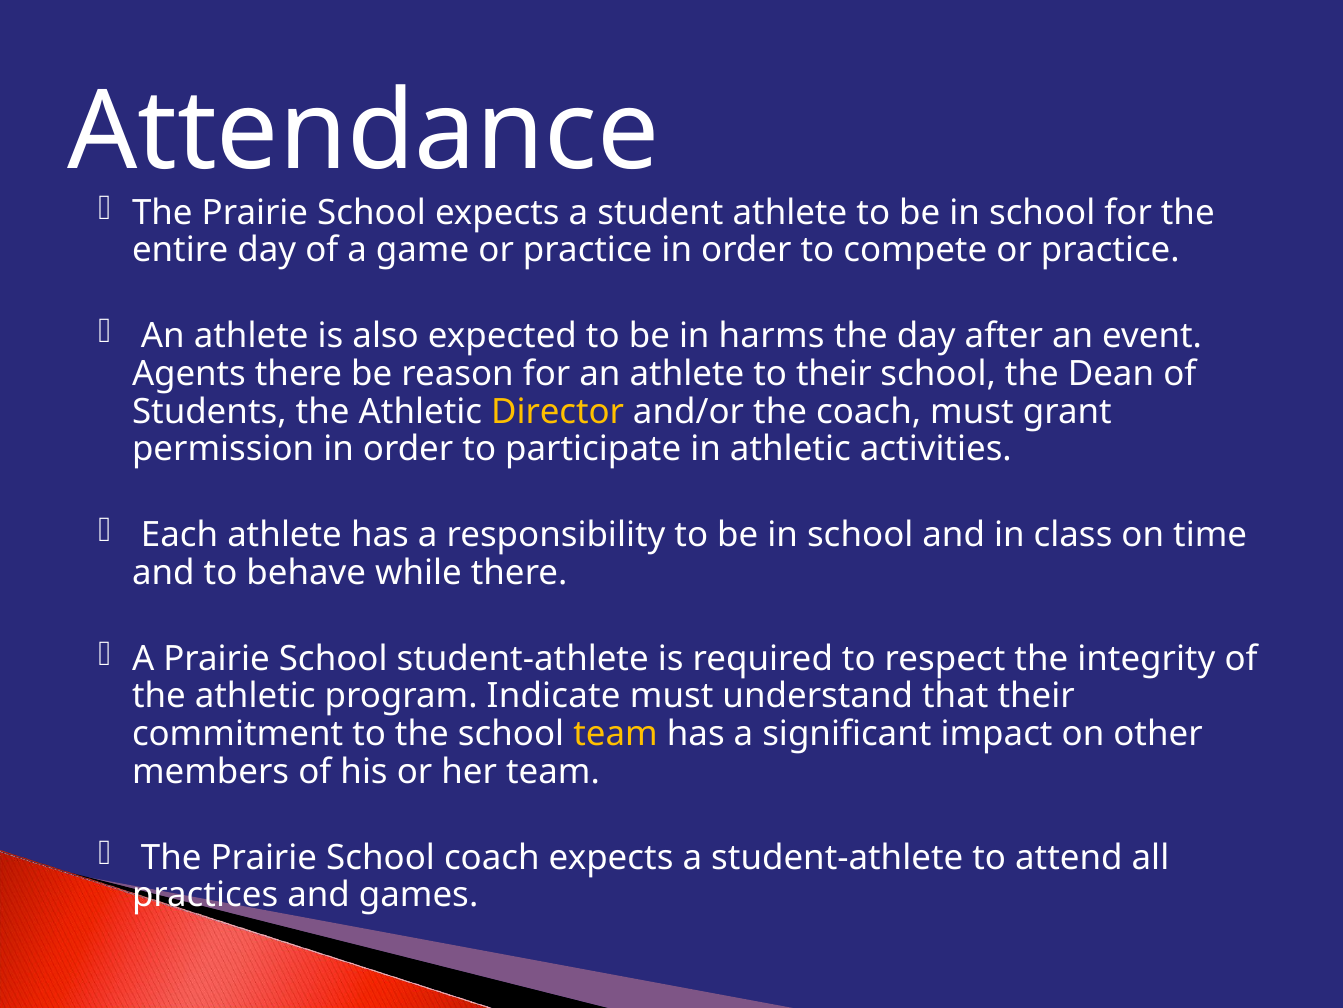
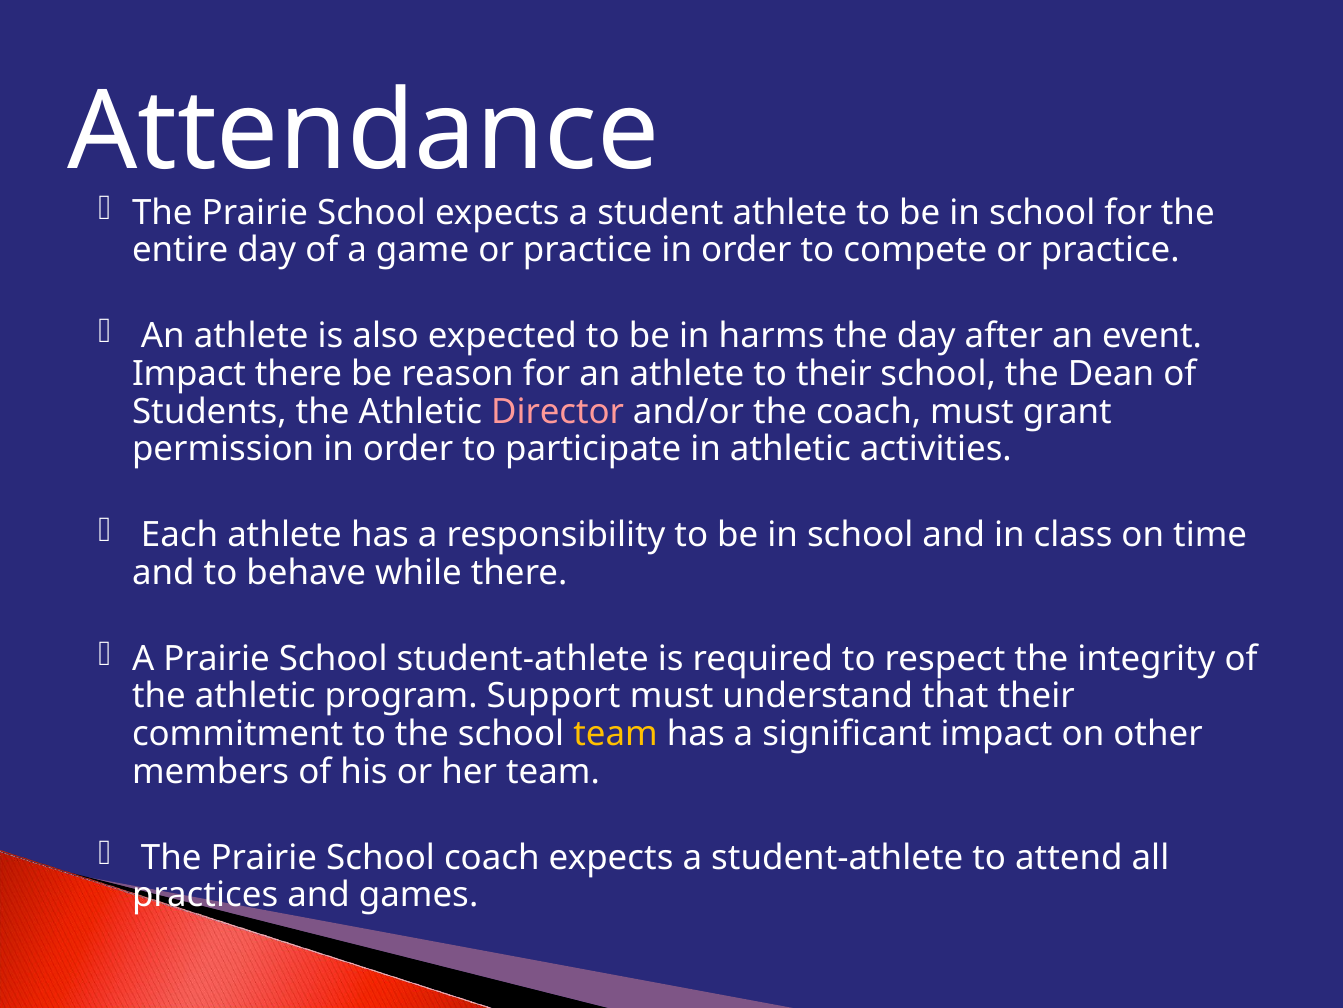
Agents: Agents -> Impact (189, 374)
Director colour: yellow -> pink (558, 411)
Indicate: Indicate -> Support (554, 696)
